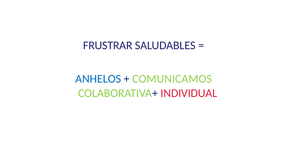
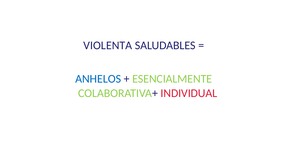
FRUSTRAR: FRUSTRAR -> VIOLENTA (108, 46)
COMUNICAMOS: COMUNICAMOS -> ESENCIALMENTE (172, 79)
